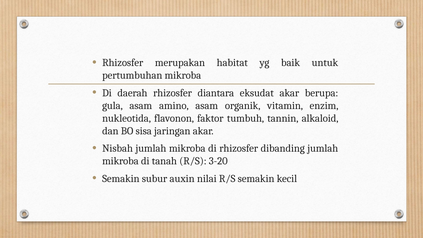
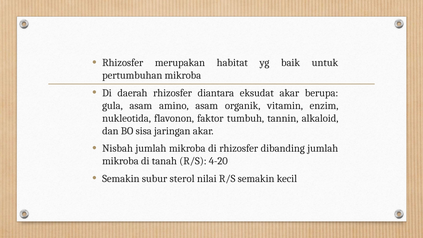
3-20: 3-20 -> 4-20 (218, 161)
auxin: auxin -> sterol (182, 178)
